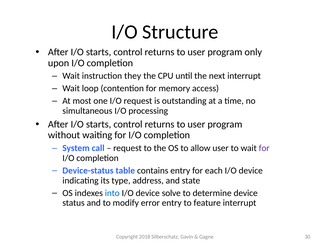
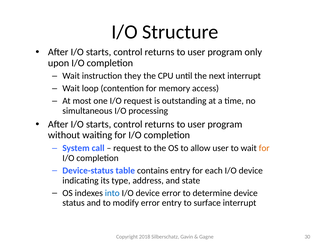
for colour: purple -> orange (264, 148)
device solve: solve -> error (171, 193)
feature: feature -> surface (207, 202)
